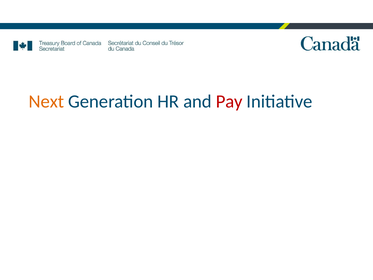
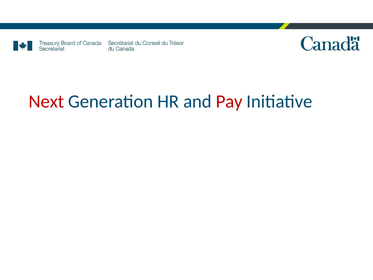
Next colour: orange -> red (46, 101)
